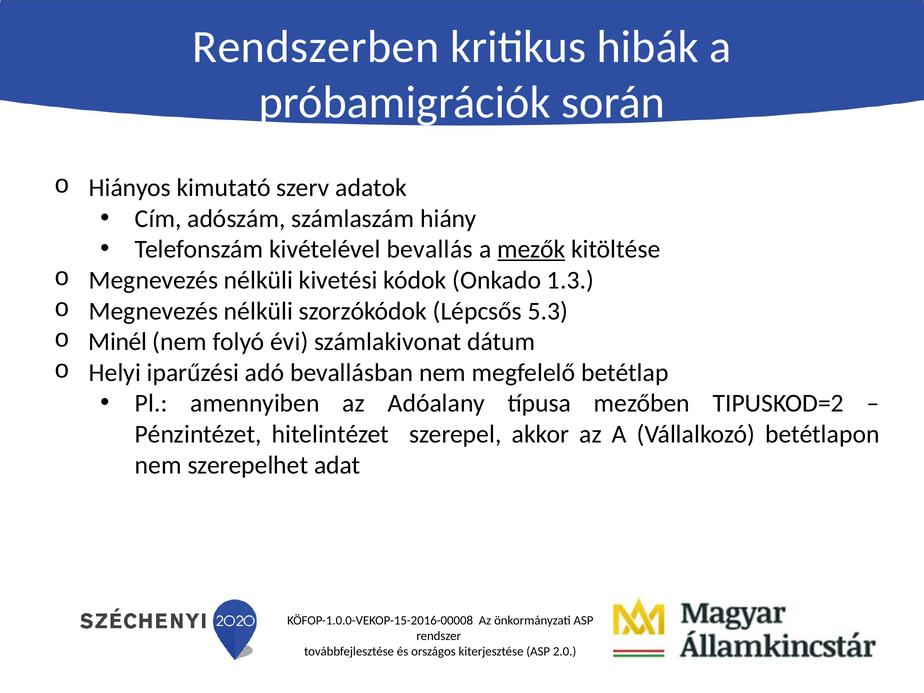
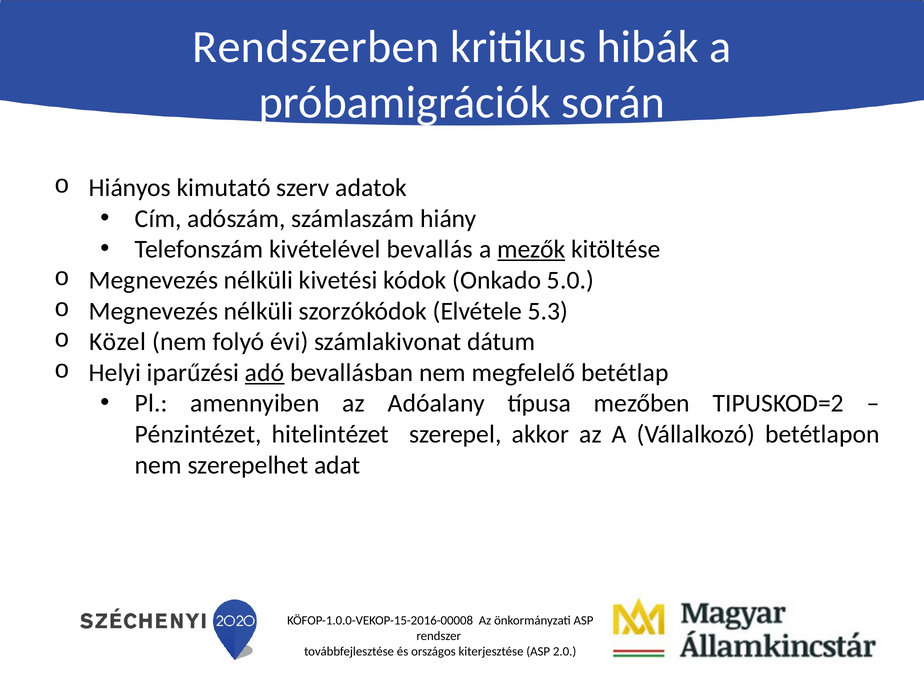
1.3: 1.3 -> 5.0 (570, 280)
Lépcsős: Lépcsős -> Elvétele (477, 311)
Minél: Minél -> Közel (118, 342)
adó underline: none -> present (265, 373)
